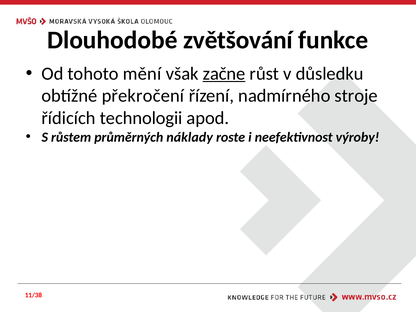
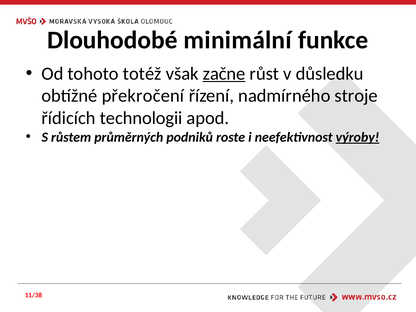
zvětšování: zvětšování -> minimální (238, 40)
mění: mění -> totéž (142, 74)
náklady: náklady -> podniků (190, 137)
výroby underline: none -> present (358, 137)
